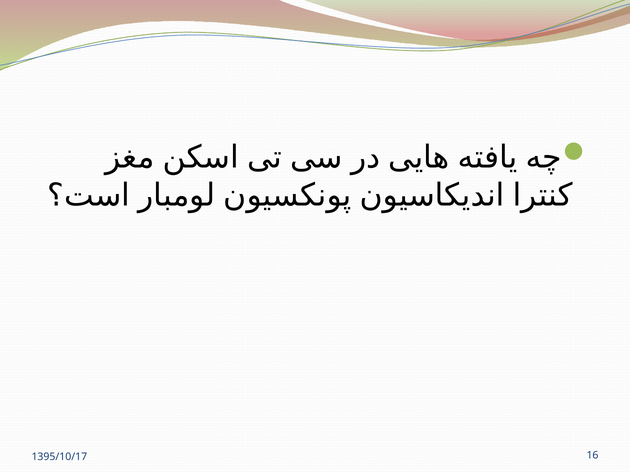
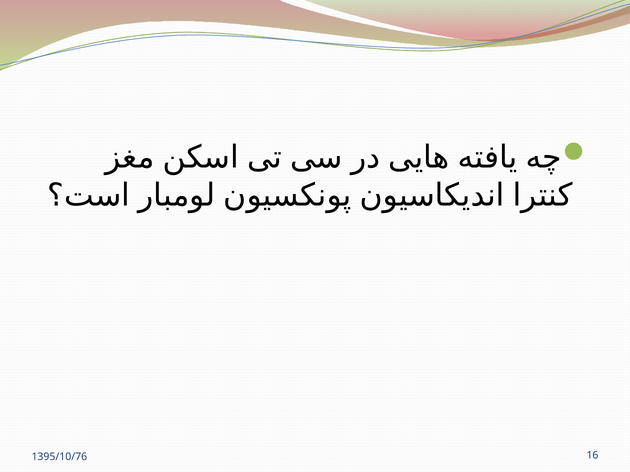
1395/10/17: 1395/10/17 -> 1395/10/76 (59, 458)
